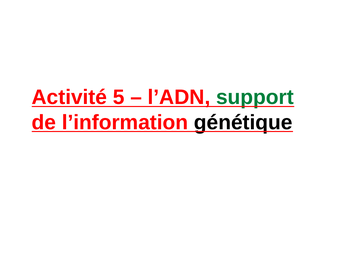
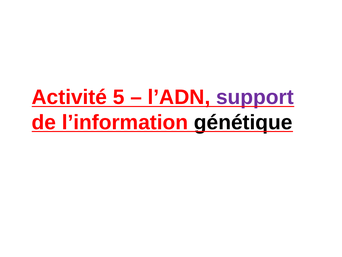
support colour: green -> purple (255, 97)
